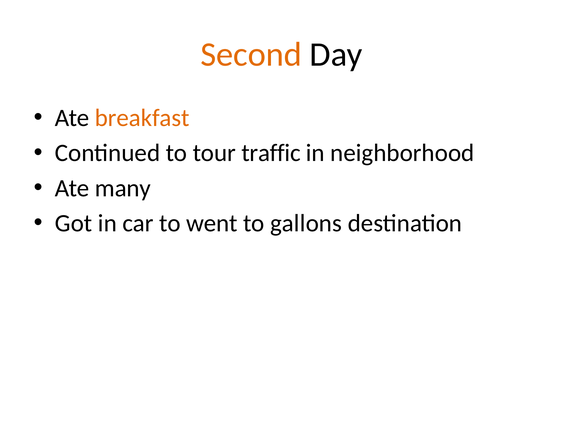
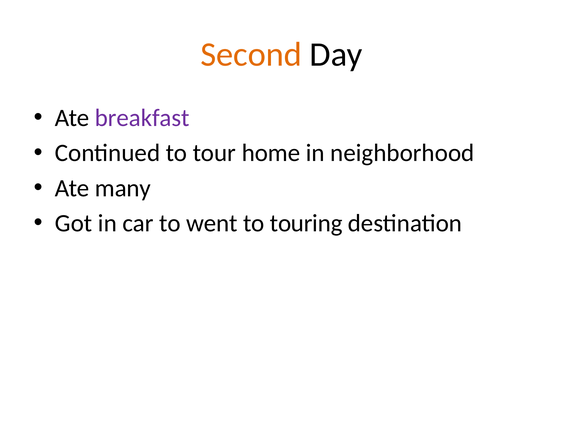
breakfast colour: orange -> purple (142, 118)
traffic: traffic -> home (271, 153)
gallons: gallons -> touring (306, 223)
